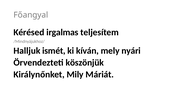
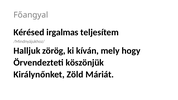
ismét: ismét -> zörög (54, 51)
nyári: nyári -> hogy (131, 51)
Mily: Mily -> Zöld (75, 75)
